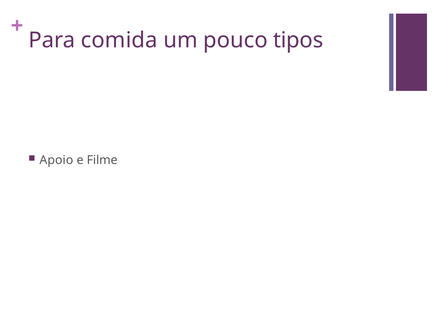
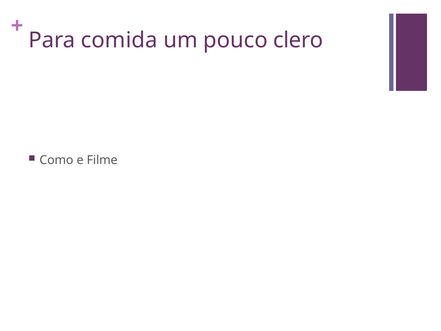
tipos: tipos -> clero (298, 40)
Apoio: Apoio -> Como (56, 160)
